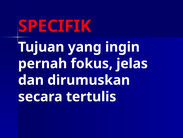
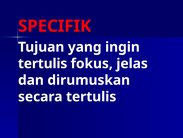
pernah: pernah -> tertulis (43, 63)
